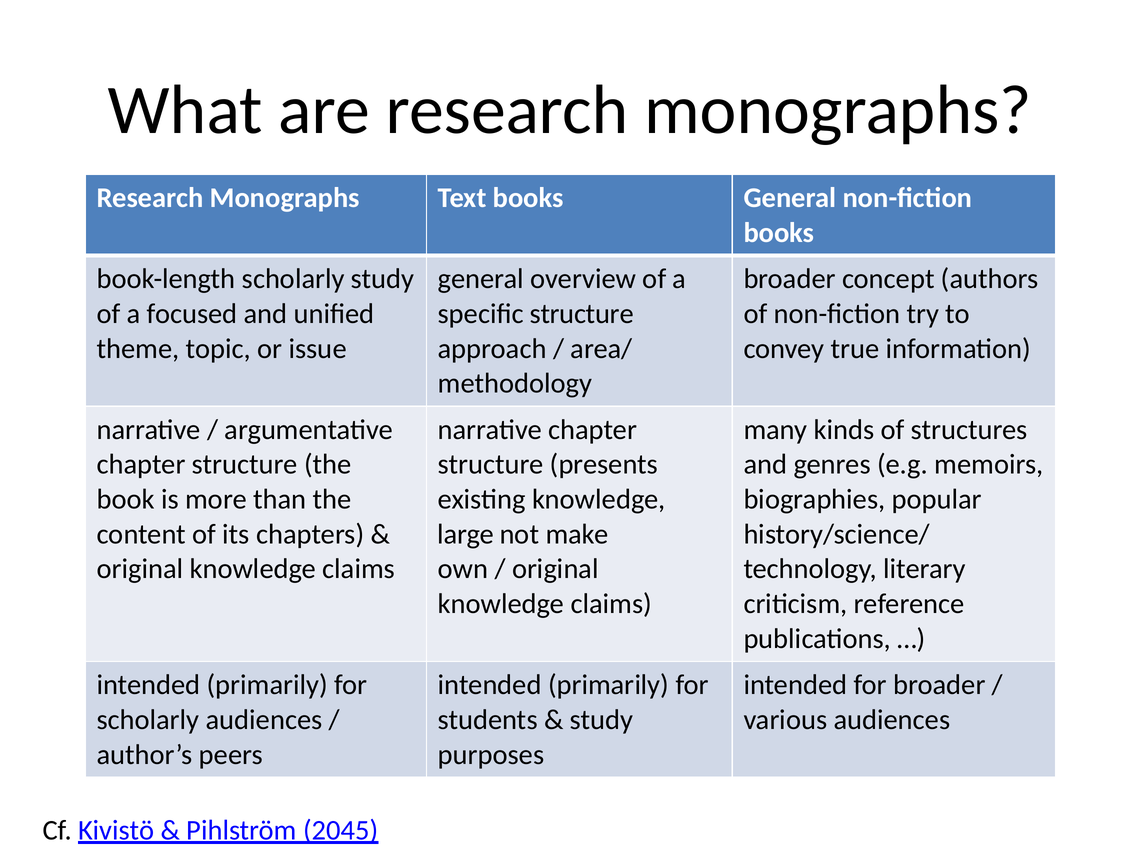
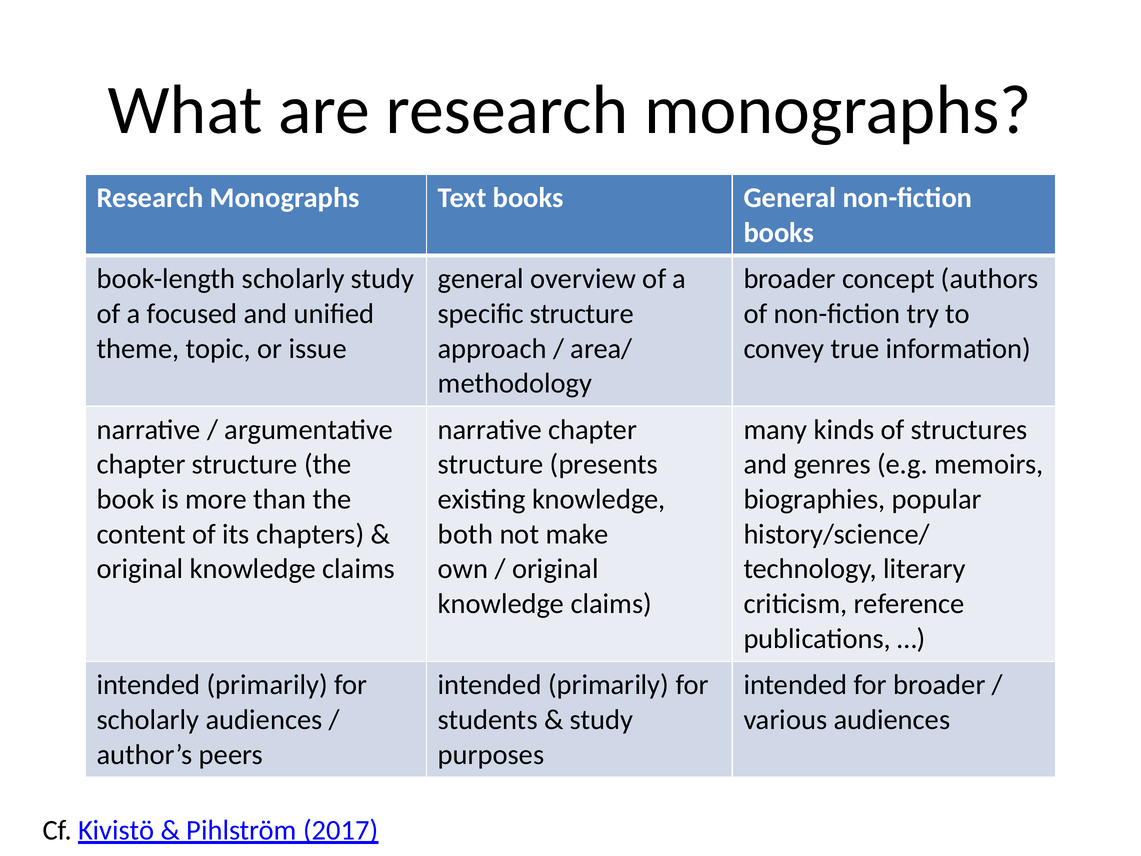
large: large -> both (465, 534)
2045: 2045 -> 2017 (341, 830)
